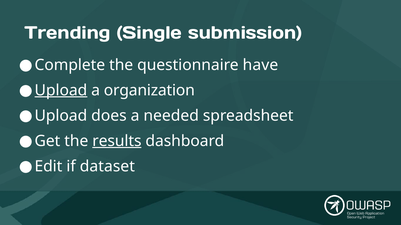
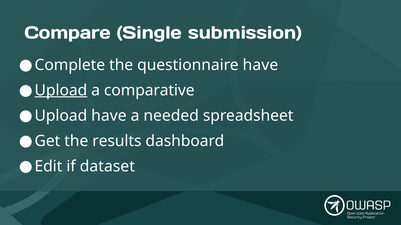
Trending: Trending -> Compare (68, 33)
organization: organization -> comparative (149, 90)
Upload does: does -> have (109, 116)
results underline: present -> none (117, 141)
